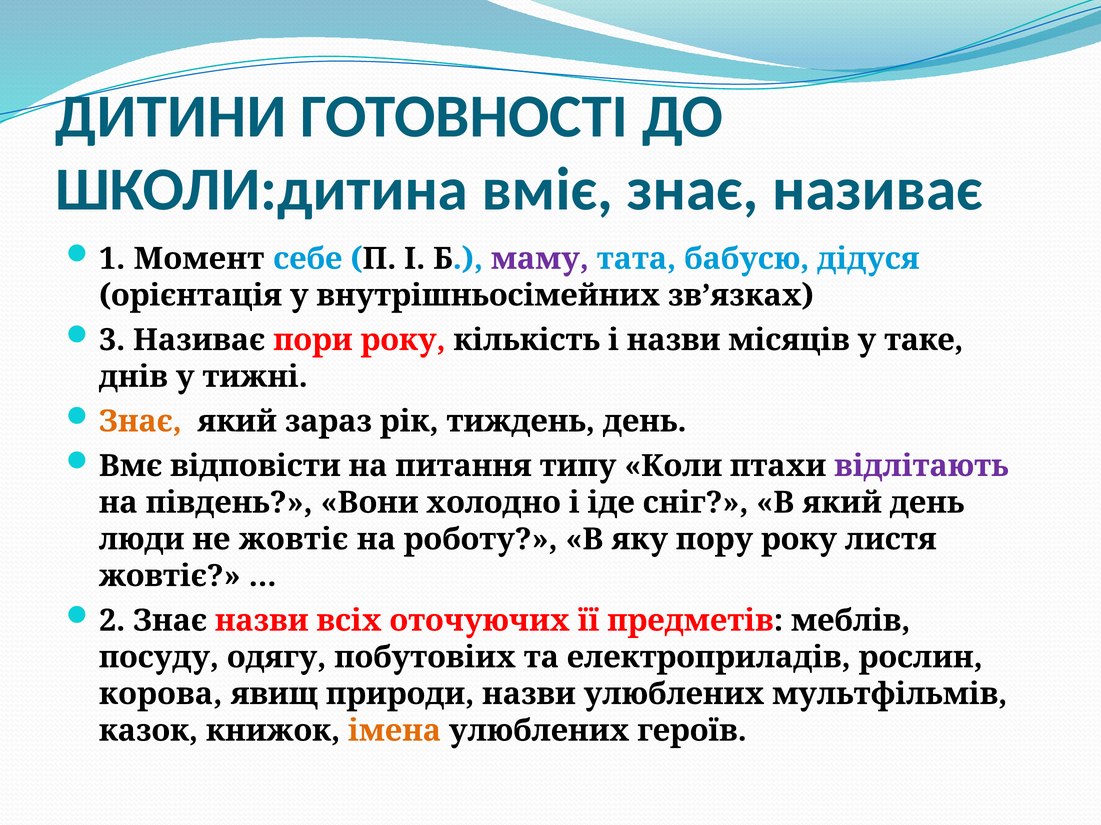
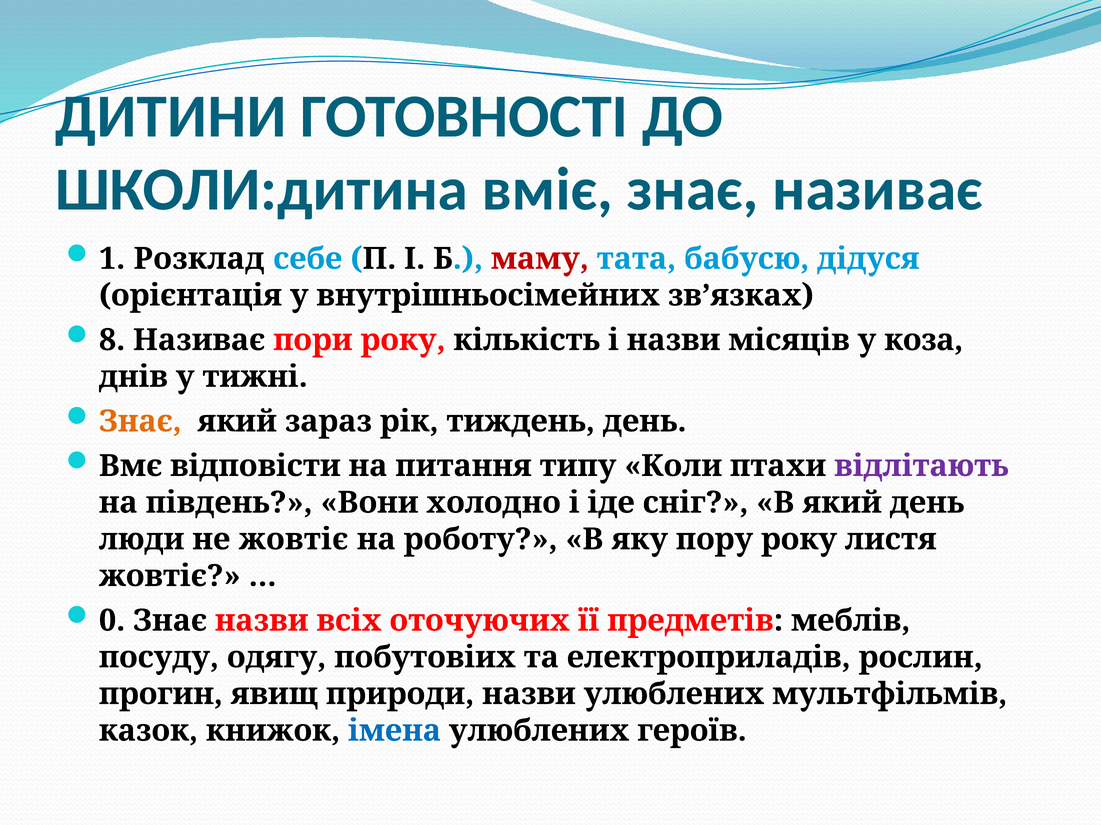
Момент: Момент -> Розклад (199, 259)
маму colour: purple -> red (540, 259)
3: 3 -> 8 (112, 340)
таке: таке -> коза (924, 340)
2: 2 -> 0 (112, 621)
корова: корова -> прогин (161, 695)
імена colour: orange -> blue (395, 731)
